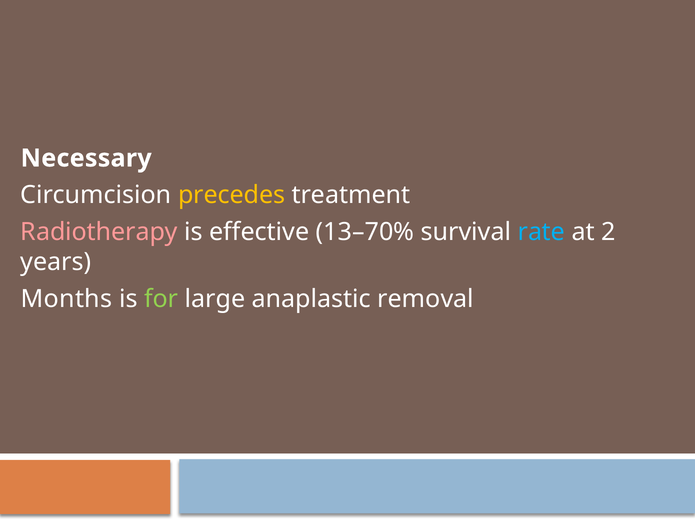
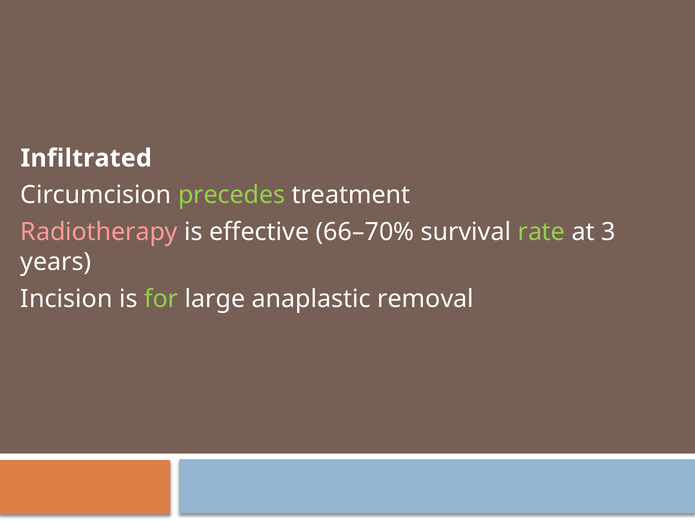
Necessary: Necessary -> Infiltrated (86, 158)
precedes colour: yellow -> light green (232, 195)
13–70%: 13–70% -> 66–70% (365, 232)
rate colour: light blue -> light green (541, 232)
2: 2 -> 3 (608, 232)
Months: Months -> Incision (67, 299)
